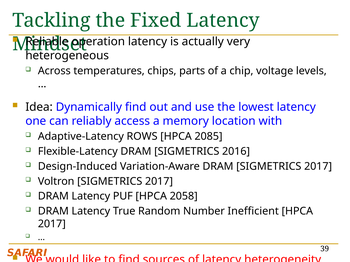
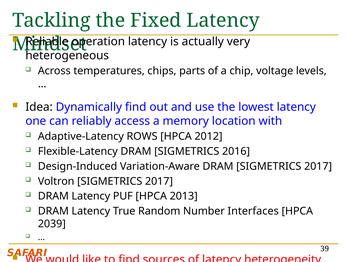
2085: 2085 -> 2012 (208, 137)
2058: 2058 -> 2013 (184, 197)
Inefficient: Inefficient -> Interfaces (253, 212)
2017: 2017 -> 2039 (52, 224)
